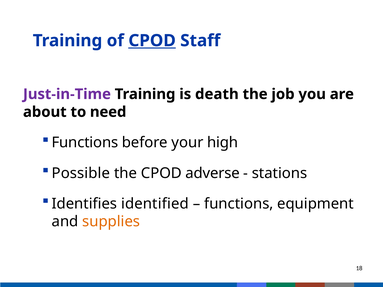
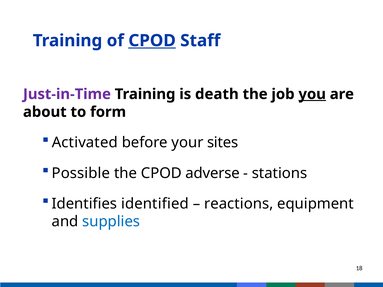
you underline: none -> present (312, 94)
need: need -> form (108, 112)
Functions: Functions -> Activated (85, 143)
high: high -> sites (223, 143)
functions: functions -> reactions (239, 204)
supplies colour: orange -> blue (111, 222)
